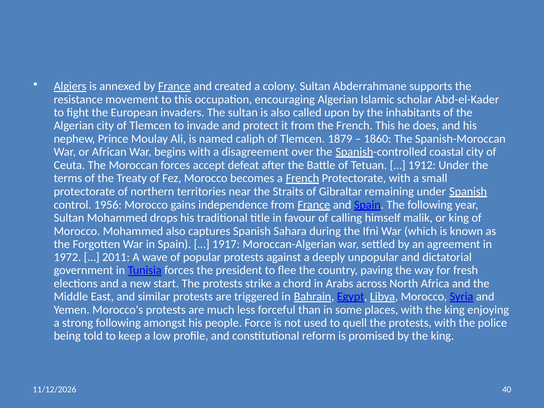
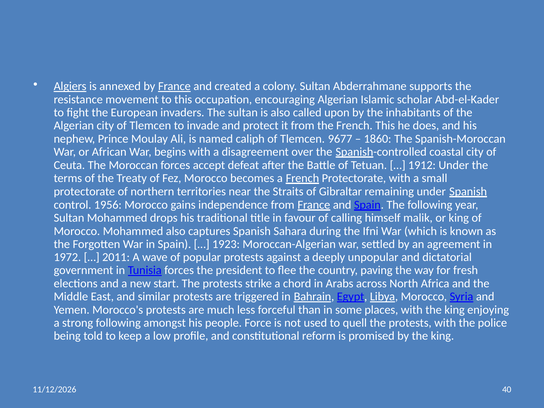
1879: 1879 -> 9677 (340, 139)
1917: 1917 -> 1923 (226, 244)
